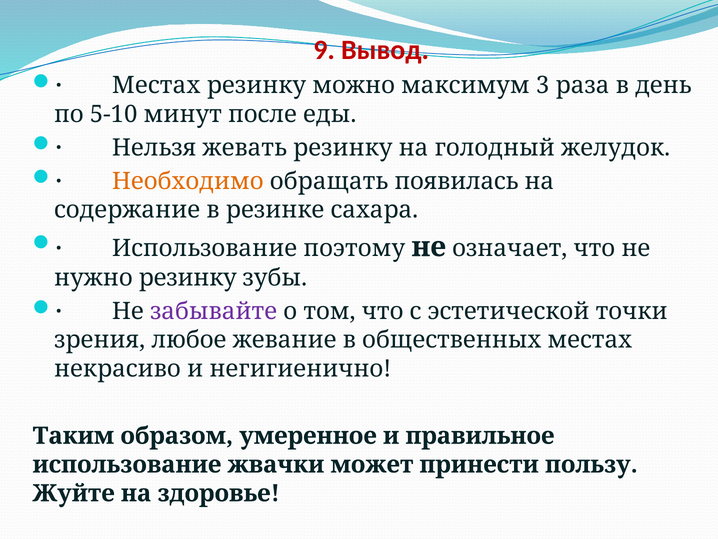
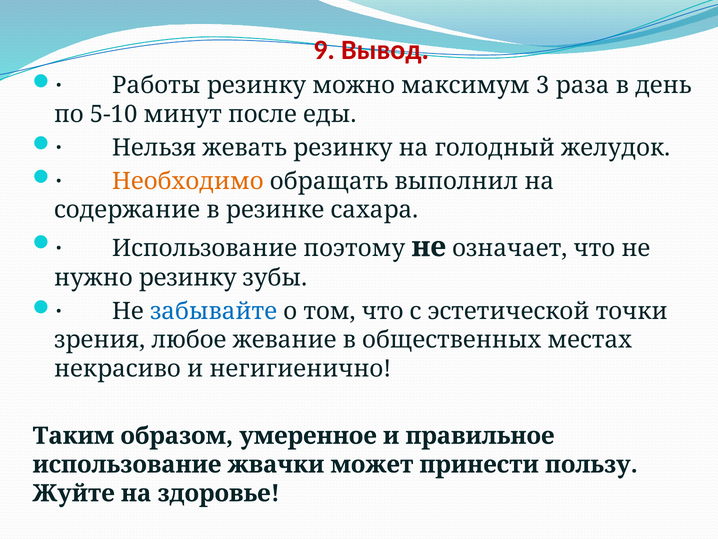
Местах: Местах -> Работы (156, 85)
появилась: появилась -> выполнил (456, 181)
забывайте colour: purple -> blue (214, 311)
